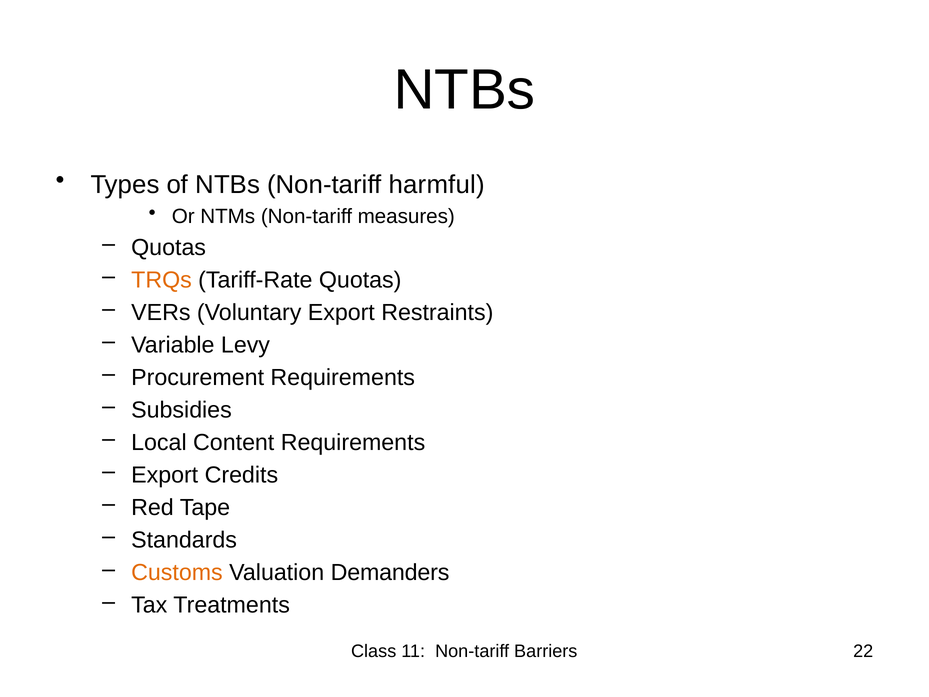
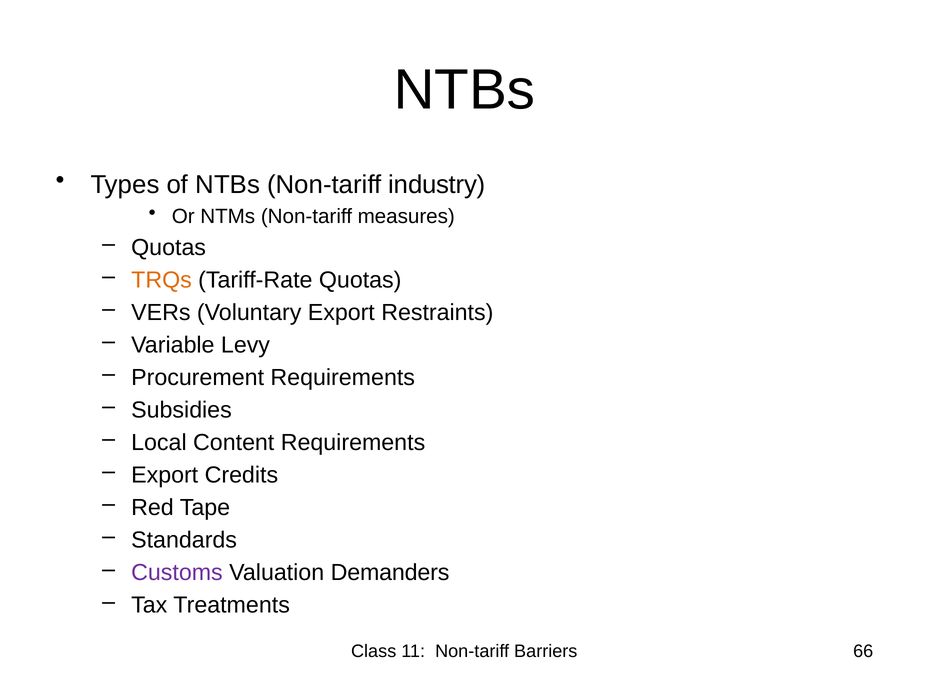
harmful: harmful -> industry (437, 185)
Customs colour: orange -> purple (177, 572)
22: 22 -> 66 (863, 651)
